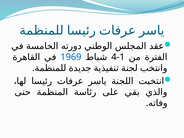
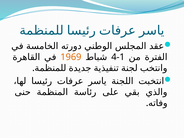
1969 colour: blue -> orange (71, 57)
